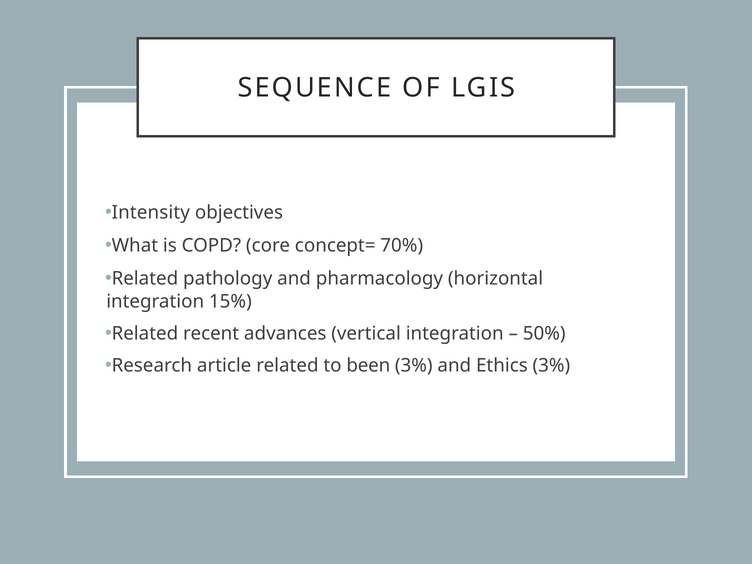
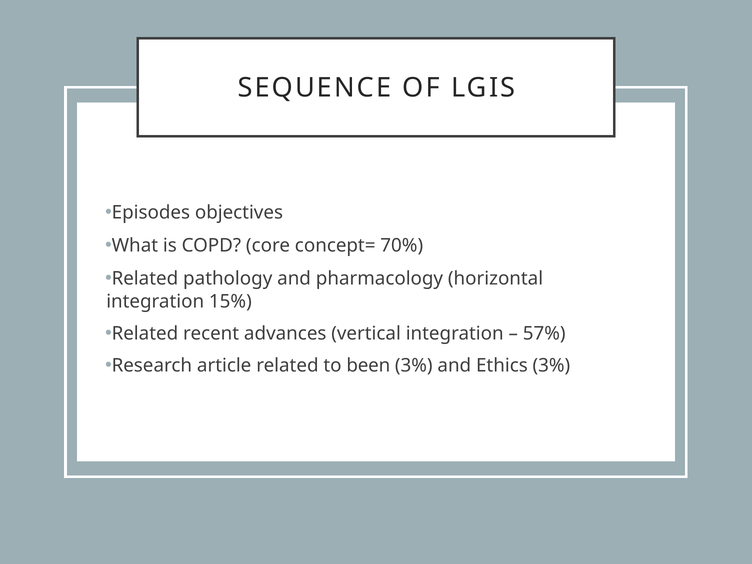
Intensity: Intensity -> Episodes (151, 213)
50%: 50% -> 57% (544, 333)
